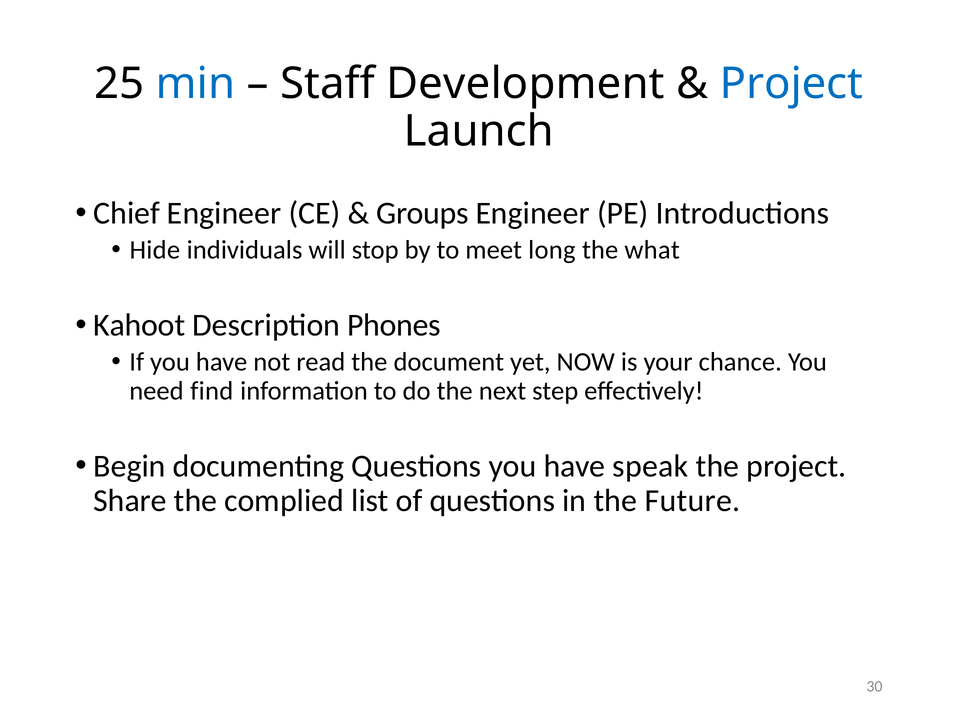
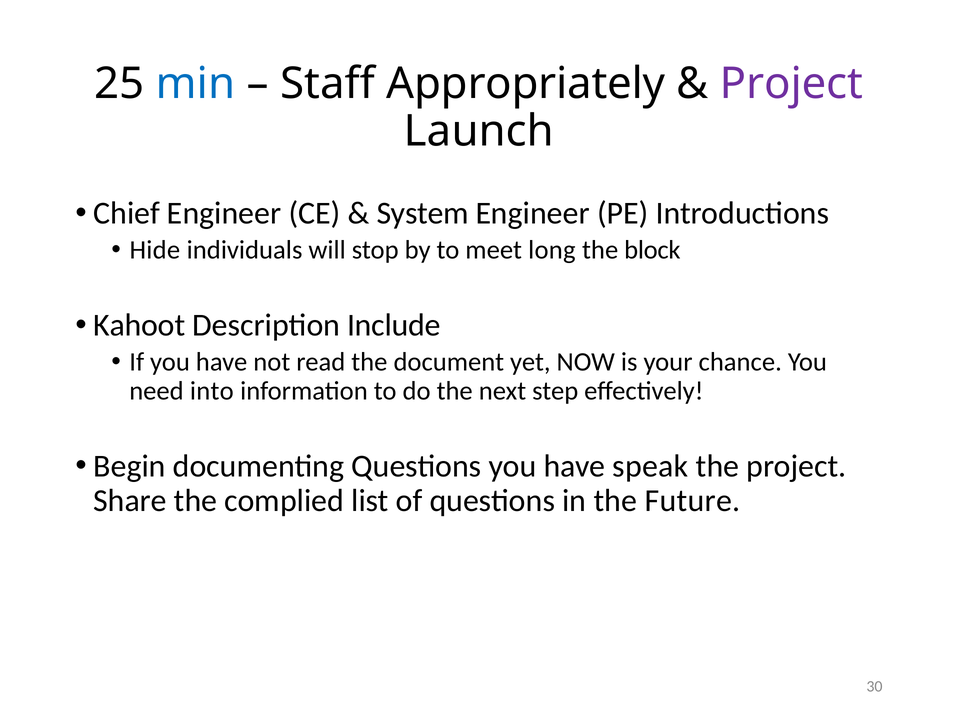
Development: Development -> Appropriately (526, 84)
Project colour: blue -> purple (791, 84)
Groups: Groups -> System (423, 213)
what: what -> block (652, 250)
Phones: Phones -> Include (394, 325)
find: find -> into (212, 391)
